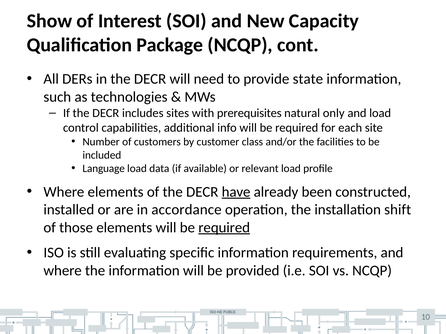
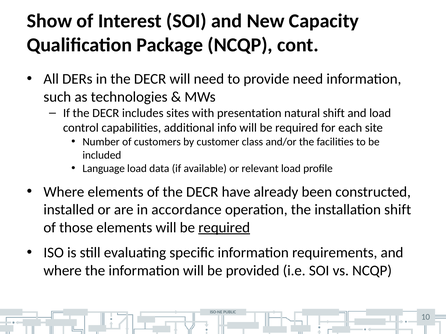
provide state: state -> need (308, 79)
prerequisites: prerequisites -> presentation (249, 113)
natural only: only -> shift (334, 113)
have underline: present -> none (236, 192)
